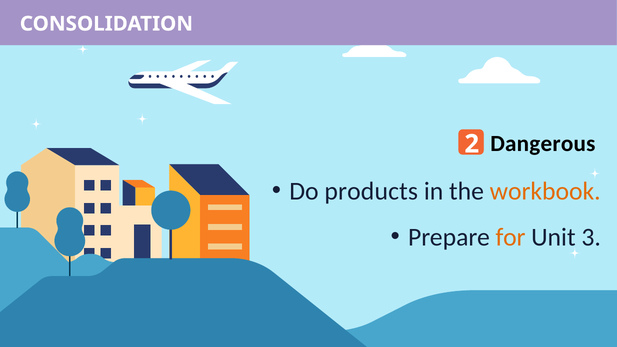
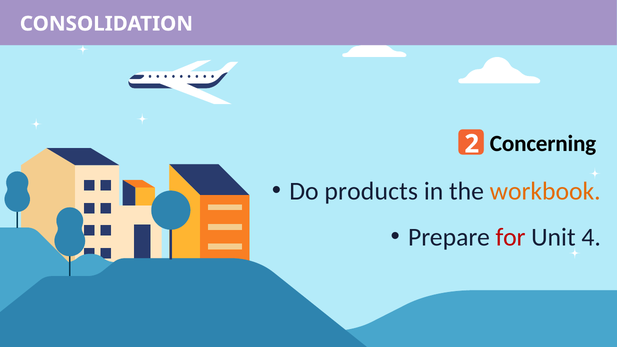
Dangerous: Dangerous -> Concerning (543, 143)
for colour: orange -> red (511, 237)
3: 3 -> 4 (591, 237)
